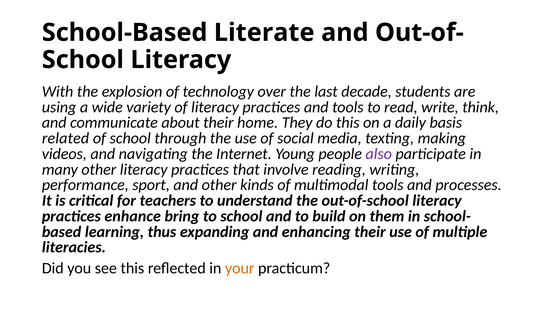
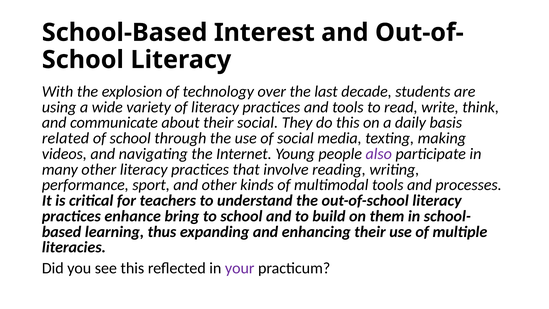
Literate: Literate -> Interest (264, 33)
their home: home -> social (258, 123)
your colour: orange -> purple (240, 268)
